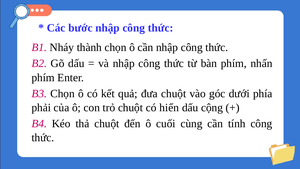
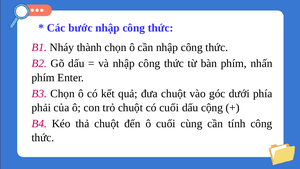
có hiển: hiển -> cuối (169, 107)
